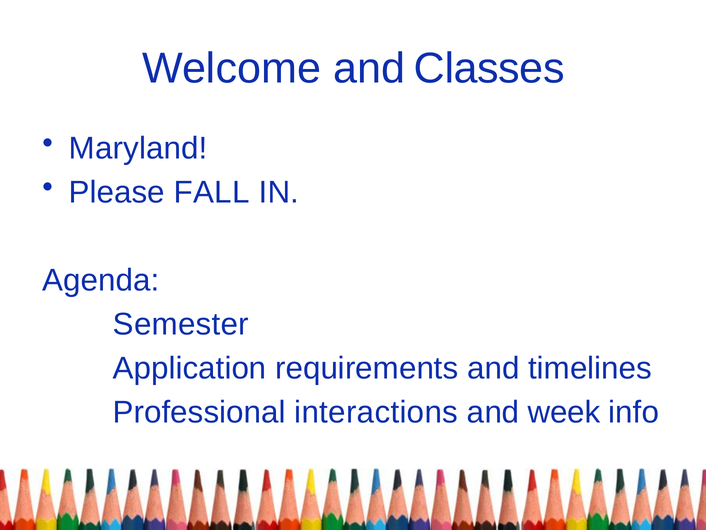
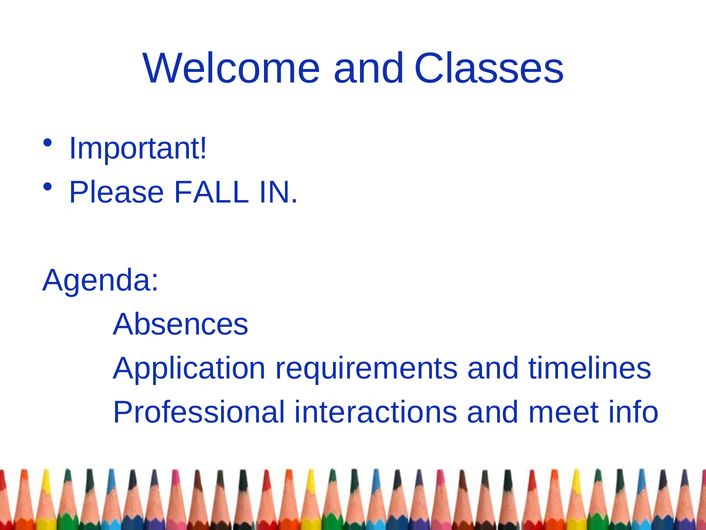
Maryland: Maryland -> Important (138, 148)
Semester: Semester -> Absences (181, 324)
week: week -> meet (564, 412)
